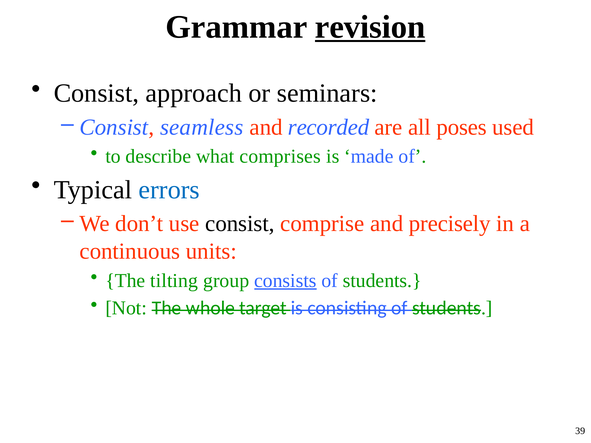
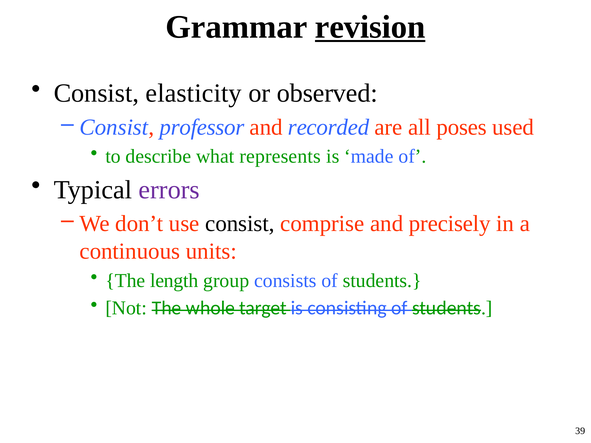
approach: approach -> elasticity (194, 93)
seminars: seminars -> observed (327, 93)
seamless: seamless -> professor (202, 127)
comprises: comprises -> represents (280, 157)
errors colour: blue -> purple (169, 190)
tilting: tilting -> length (174, 281)
consists underline: present -> none (285, 281)
